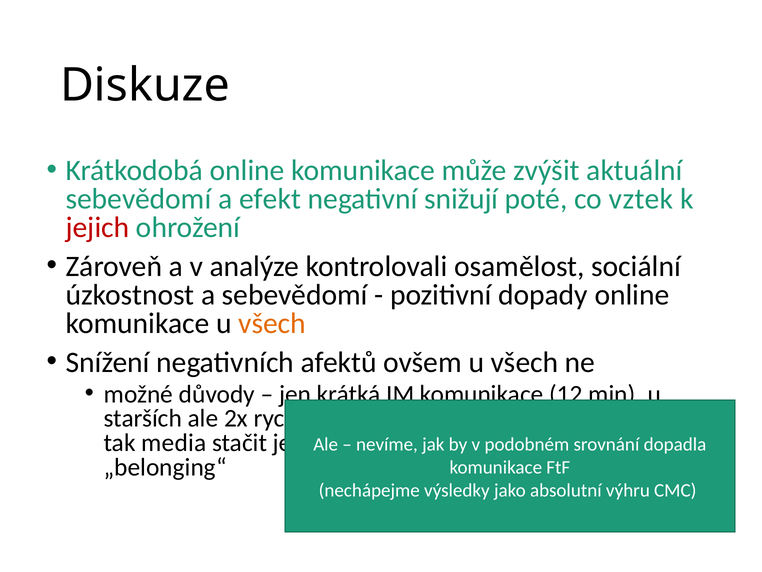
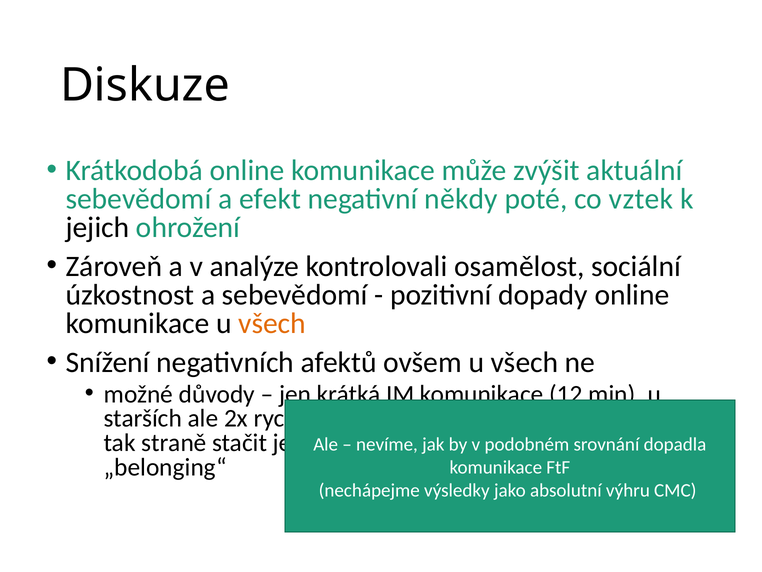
snižují: snižují -> někdy (461, 199)
jejich colour: red -> black (98, 227)
media: media -> straně (174, 443)
